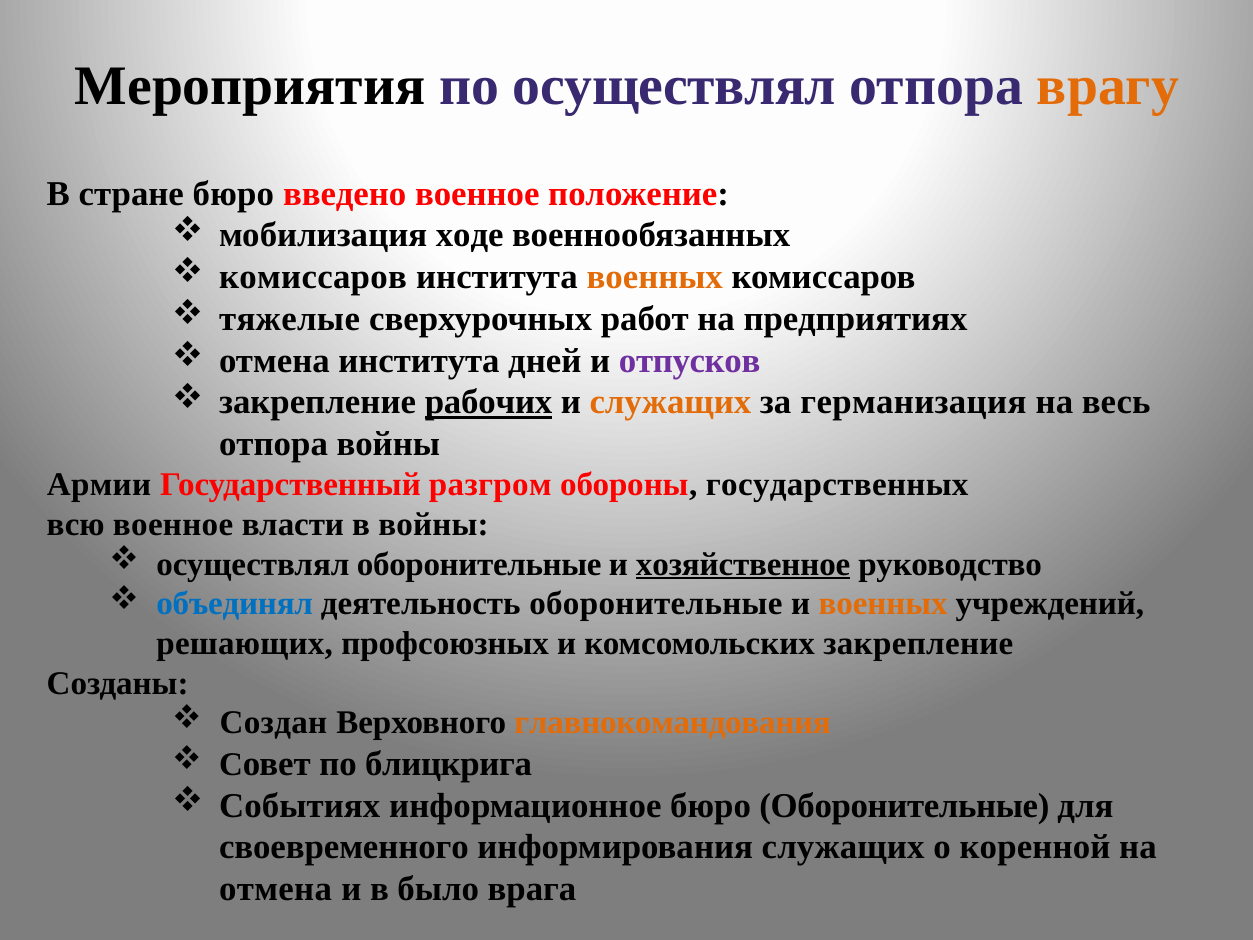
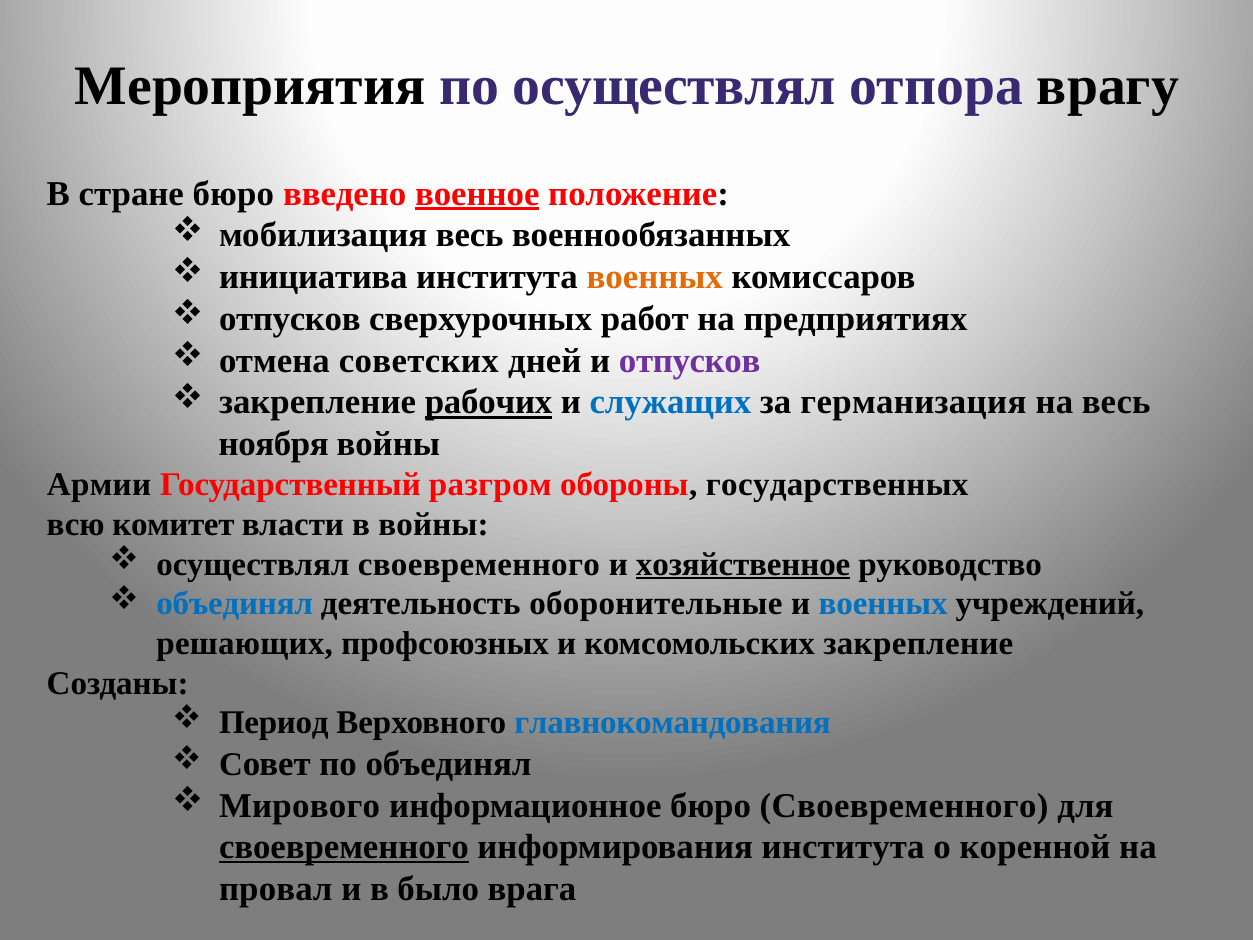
врагу colour: orange -> black (1108, 86)
военное underline: none -> present (477, 193)
мобилизация ходе: ходе -> весь (470, 235)
комиссаров: комиссаров -> инициатива (313, 277)
тяжелые: тяжелые -> отпусков (290, 319)
отмена института: института -> советских (419, 361)
служащих colour: orange -> blue (670, 402)
отпора: отпора -> ноября (274, 444)
всю военное: военное -> комитет (173, 524)
осуществлял оборонительные: оборонительные -> своевременного (479, 564)
военных colour: orange -> blue (883, 604)
Создан: Создан -> Период (274, 723)
главнокомандования colour: orange -> blue (673, 723)
по блицкрига: блицкрига -> объединял (448, 764)
Событиях: Событиях -> Мирового (300, 805)
бюро Оборонительные: Оборонительные -> Своевременного (904, 805)
своевременного underline: none -> present (344, 847)
информирования служащих: служащих -> института (843, 847)
отмена: отмена -> провал (276, 889)
